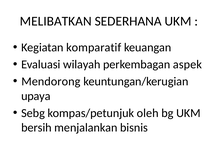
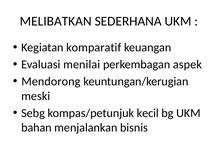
wilayah: wilayah -> menilai (82, 64)
upaya: upaya -> meski (36, 96)
oleh: oleh -> kecil (148, 113)
bersih: bersih -> bahan (36, 127)
